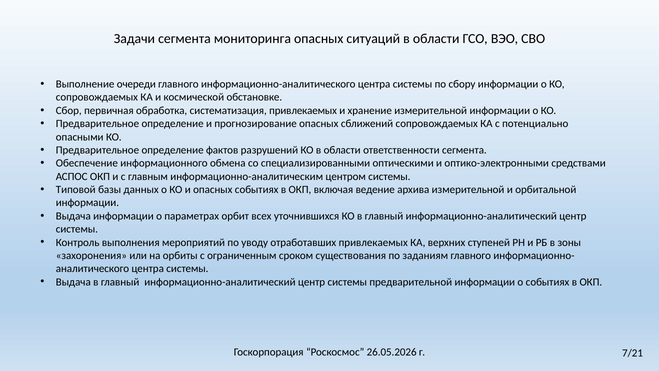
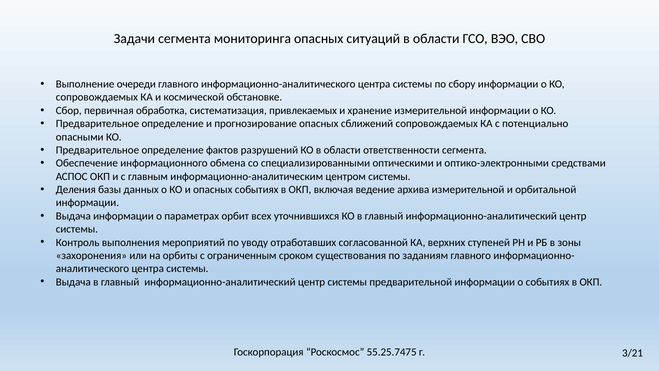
Типовой: Типовой -> Деления (76, 190)
отработавших привлекаемых: привлекаемых -> согласованной (373, 242)
26.05.2026: 26.05.2026 -> 55.25.7475 (392, 352)
7/21: 7/21 -> 3/21 (633, 353)
